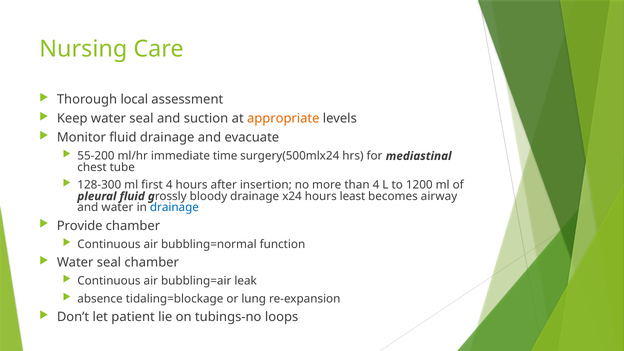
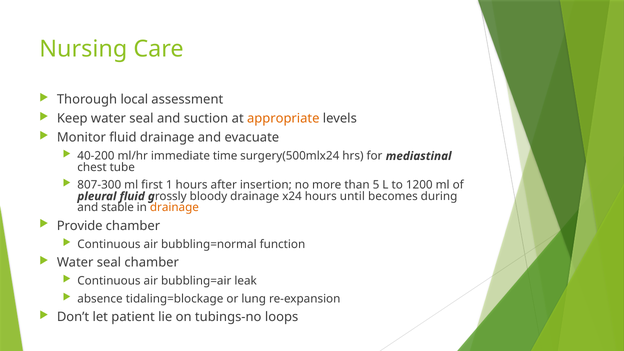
55-200: 55-200 -> 40-200 (96, 156)
128-300: 128-300 -> 807-300 (99, 185)
first 4: 4 -> 1 (169, 185)
than 4: 4 -> 5 (376, 185)
least: least -> until (352, 196)
airway: airway -> during (439, 196)
and water: water -> stable (118, 208)
drainage colour: blue -> orange (174, 208)
